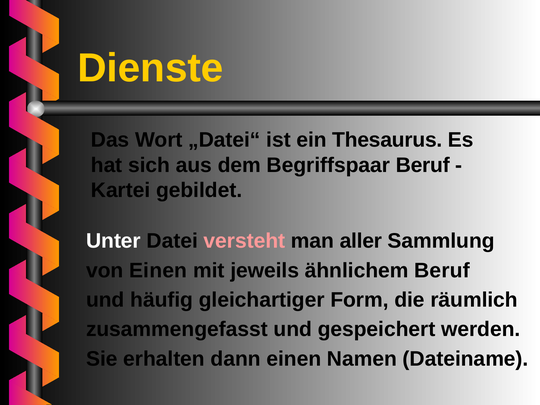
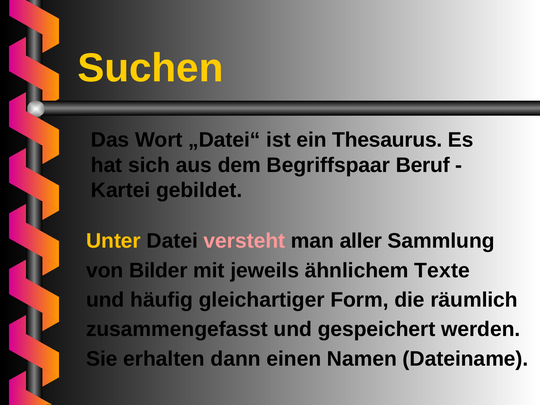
Dienste: Dienste -> Suchen (150, 68)
Unter colour: white -> yellow (113, 241)
von Einen: Einen -> Bilder (158, 270)
ähnlichem Beruf: Beruf -> Texte (442, 270)
